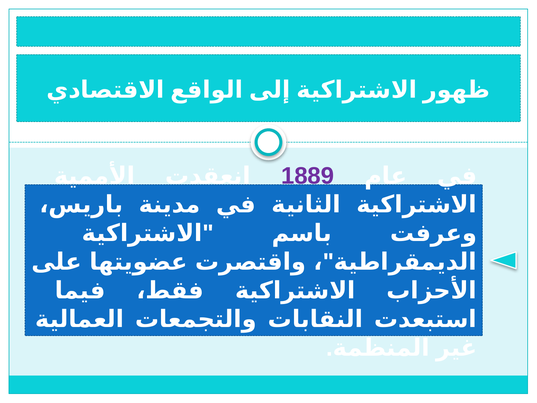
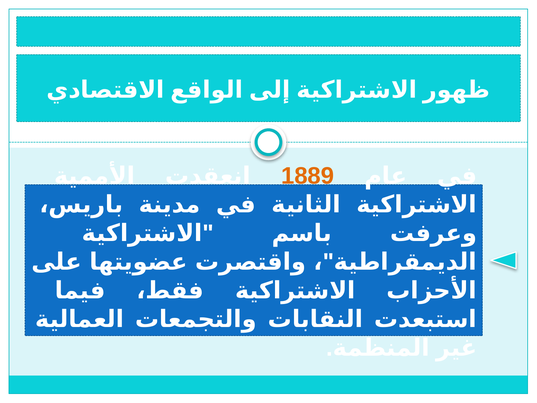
1889 colour: purple -> orange (308, 176)
